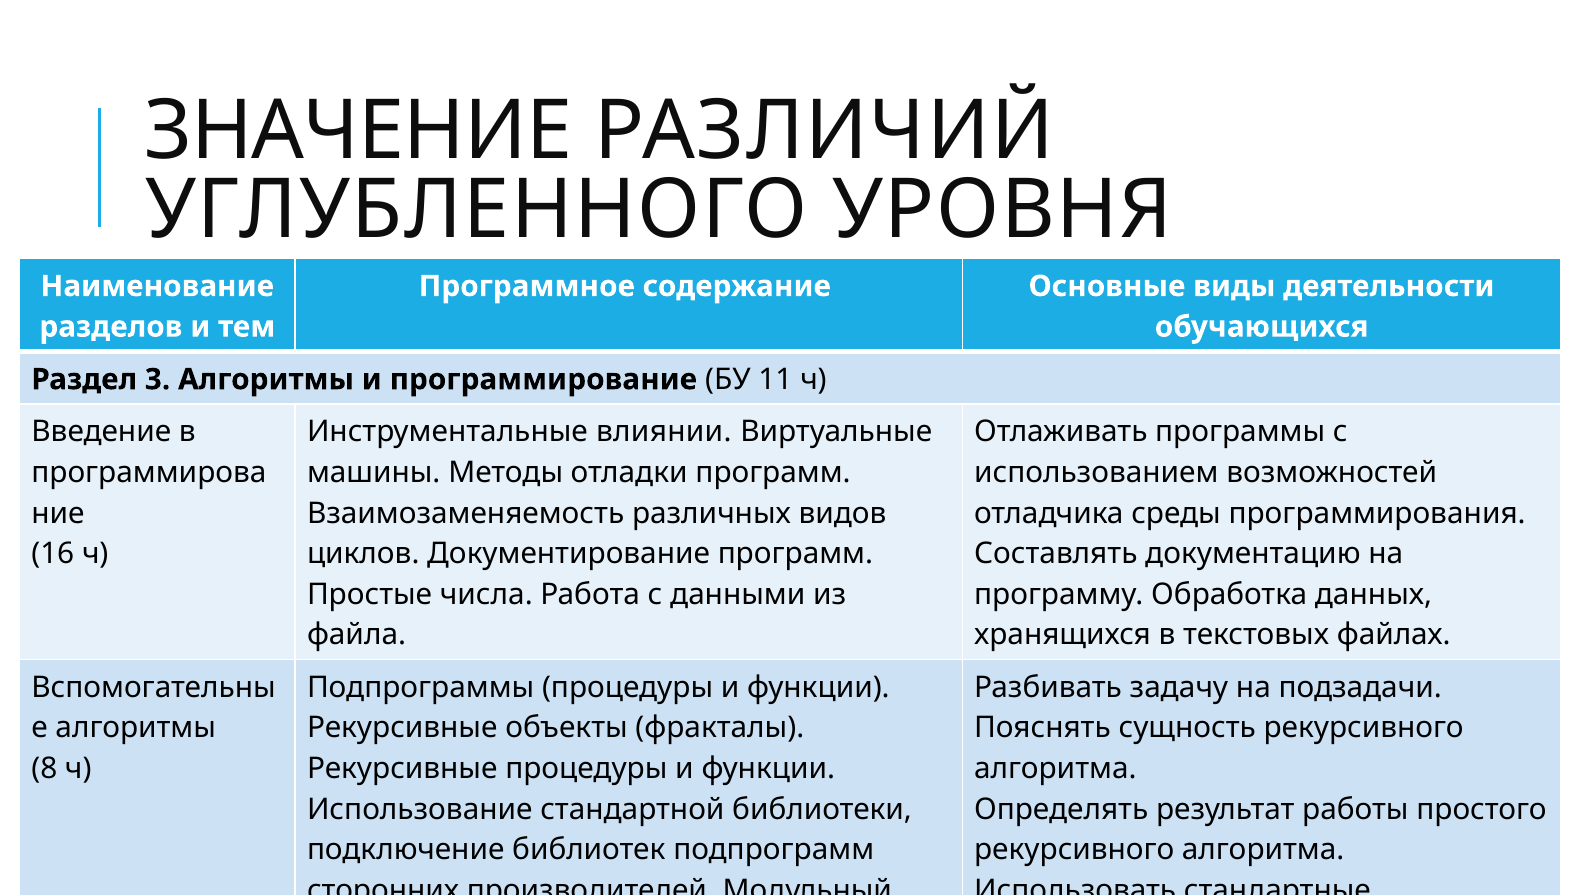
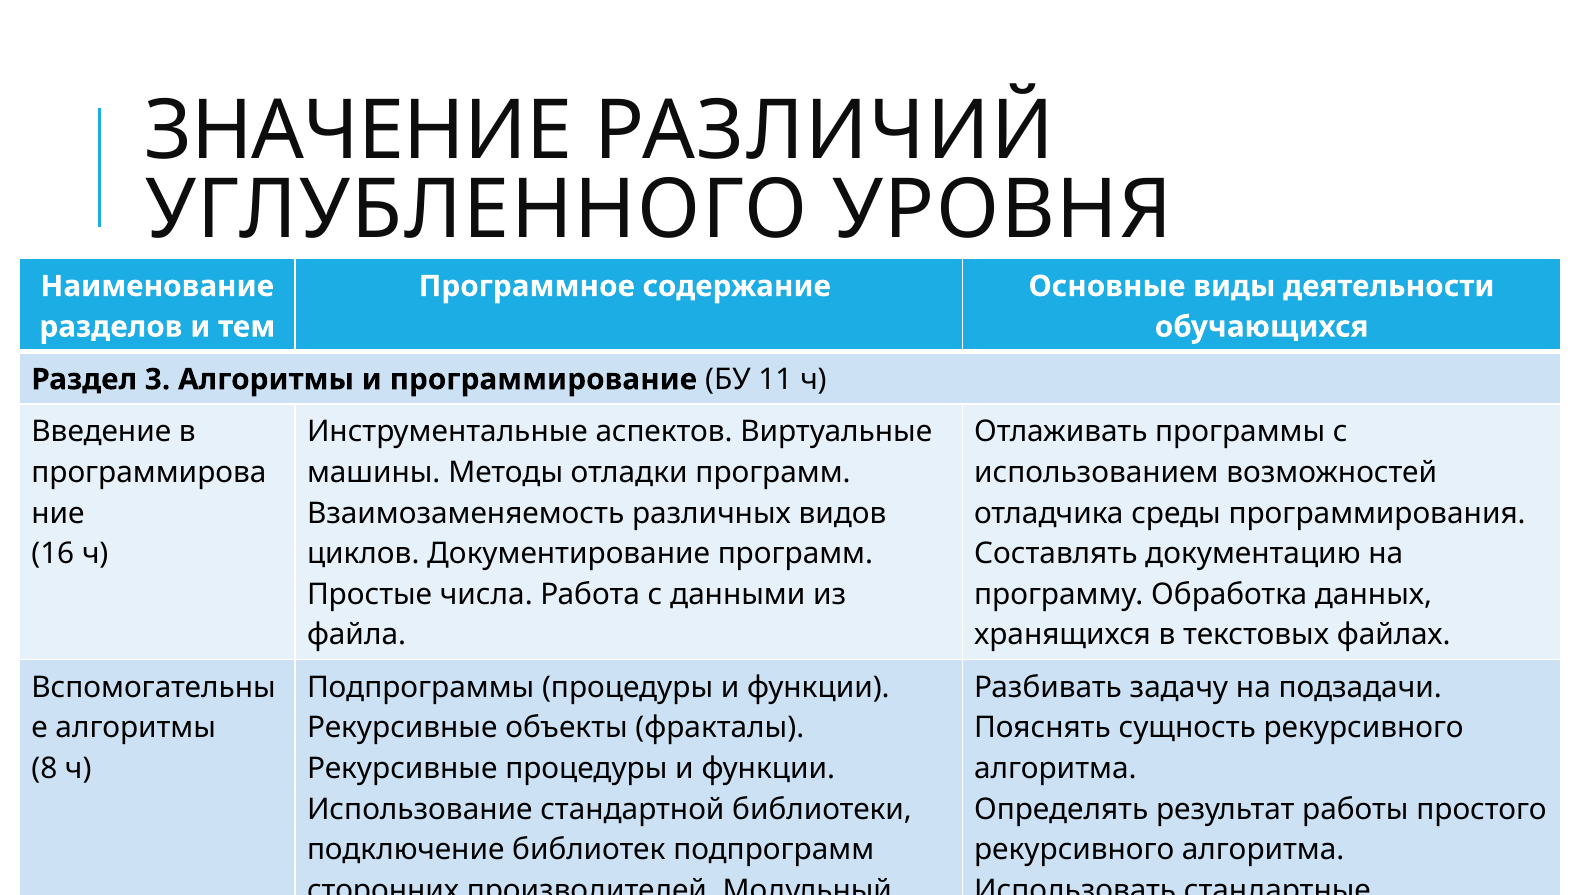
влиянии: влиянии -> аспектов (664, 432)
